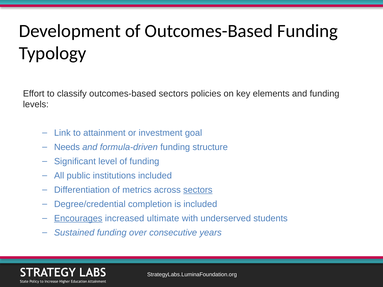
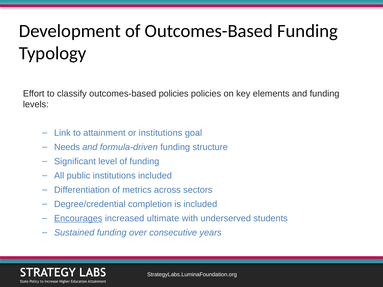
outcomes-based sectors: sectors -> policies (174, 94)
or investment: investment -> institutions (160, 133)
sectors underline: present -> none (198, 190)
